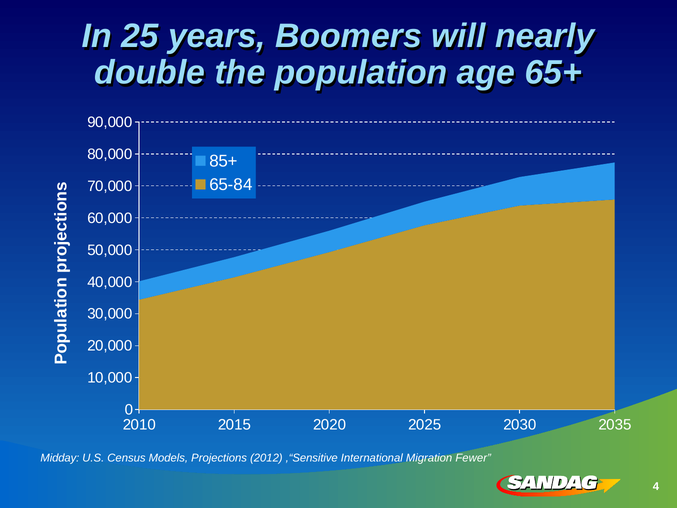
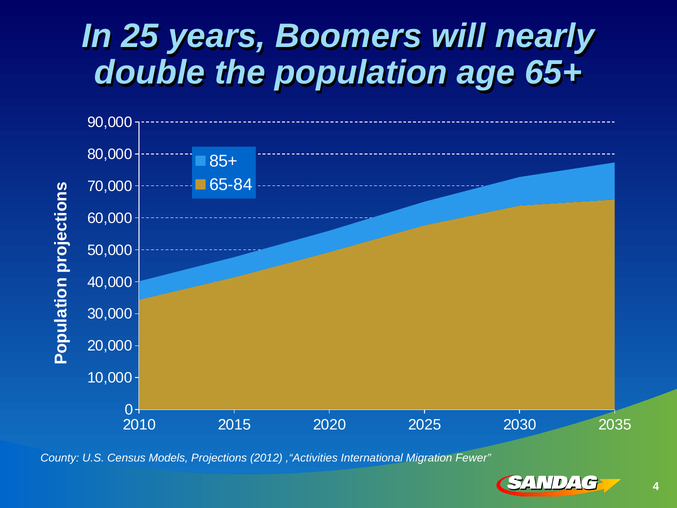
Midday: Midday -> County (60, 458)
,“Sensitive: ,“Sensitive -> ,“Activities (312, 458)
